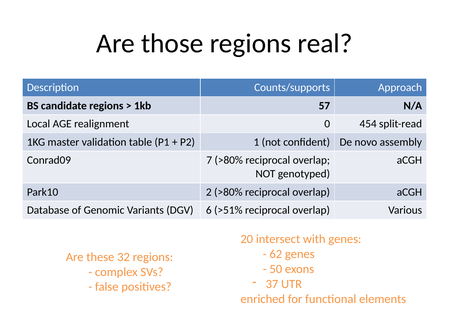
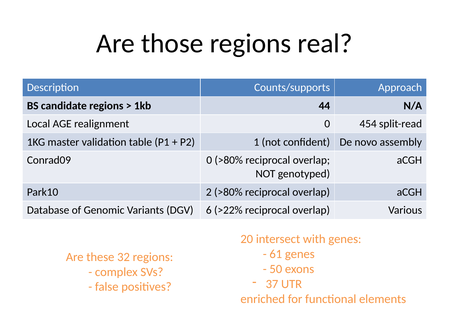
57: 57 -> 44 (324, 106)
Conrad09 7: 7 -> 0 (209, 161)
>51%: >51% -> >22% (228, 211)
62: 62 -> 61 (276, 255)
